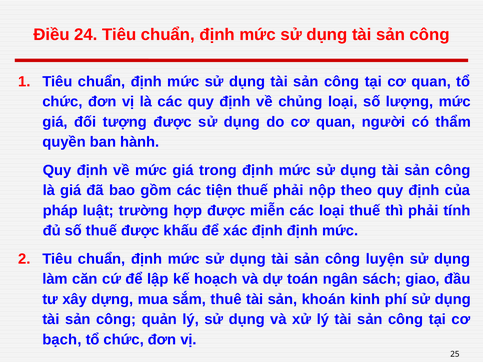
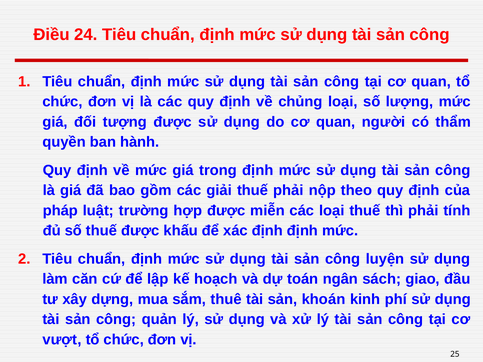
tiện: tiện -> giải (219, 190)
bạch: bạch -> vượt (62, 340)
